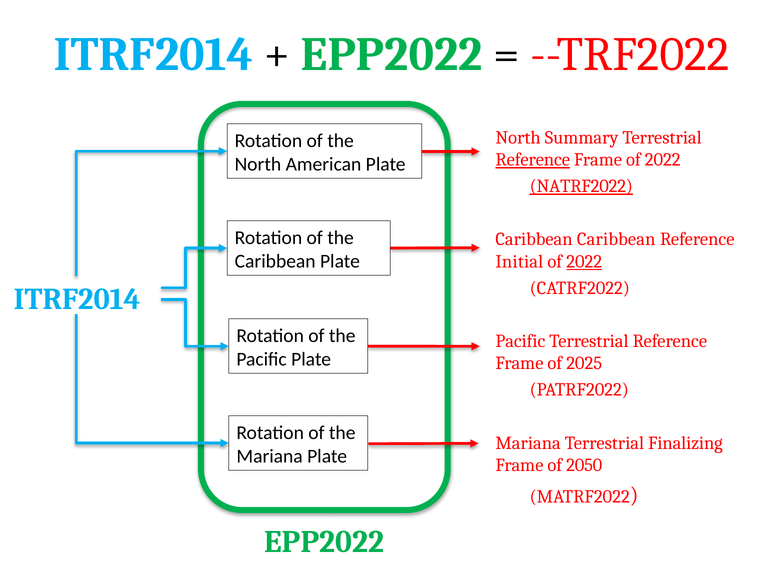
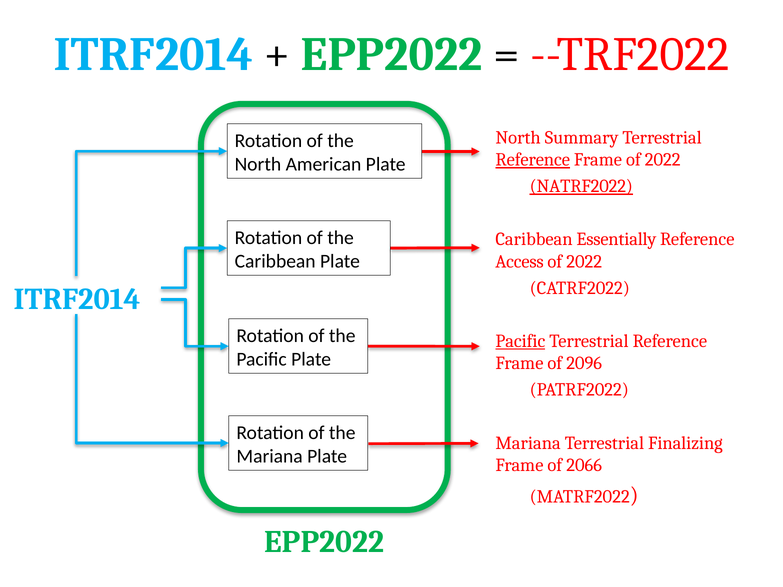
Caribbean Caribbean: Caribbean -> Essentially (616, 239)
Initial: Initial -> Access (520, 262)
2022 underline: present -> none (584, 262)
Pacific underline: none -> present (520, 341)
2025: 2025 -> 2096 (584, 363)
2050: 2050 -> 2066 (584, 465)
